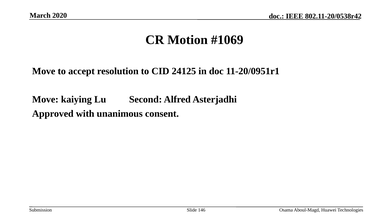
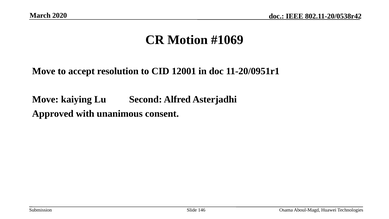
24125: 24125 -> 12001 (184, 71)
